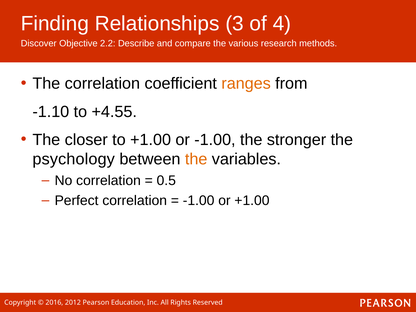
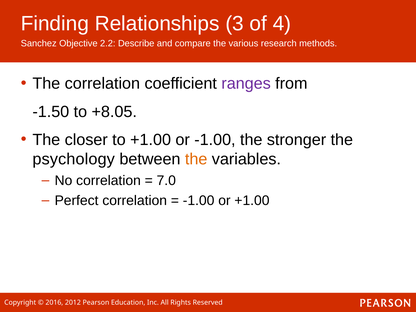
Discover: Discover -> Sanchez (39, 43)
ranges colour: orange -> purple (246, 84)
-1.10: -1.10 -> -1.50 (51, 112)
+4.55: +4.55 -> +8.05 (114, 112)
0.5: 0.5 -> 7.0 (166, 181)
